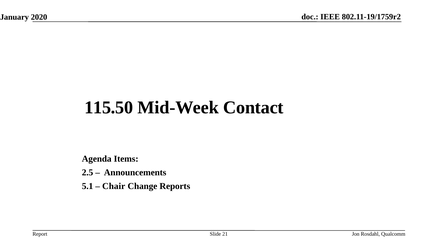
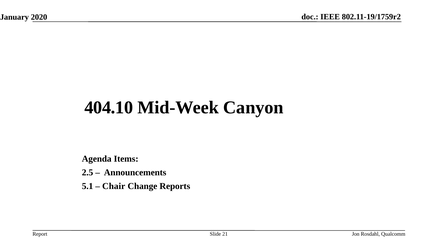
115.50: 115.50 -> 404.10 (109, 108)
Contact: Contact -> Canyon (253, 108)
